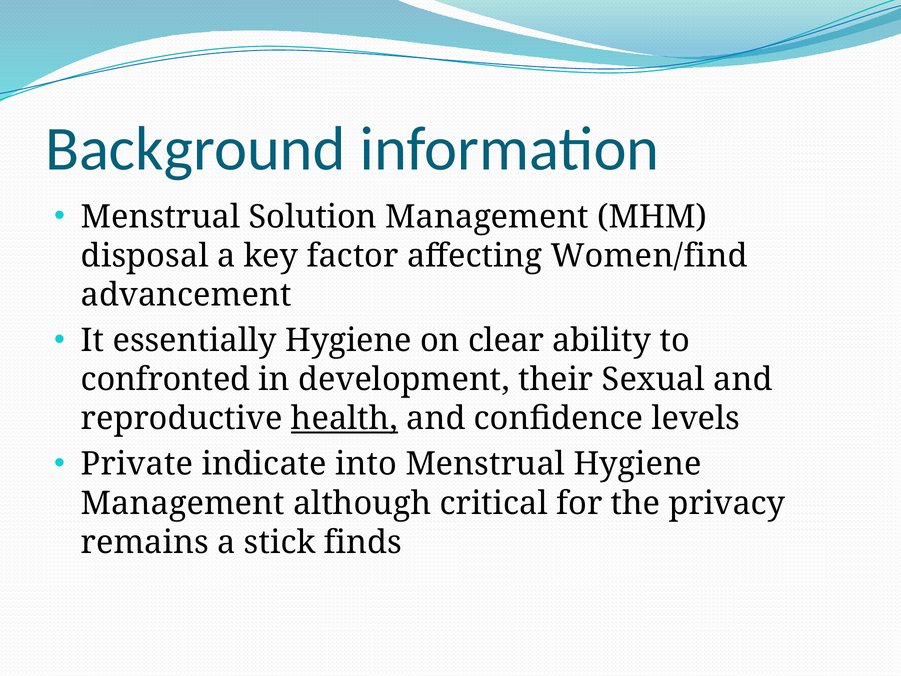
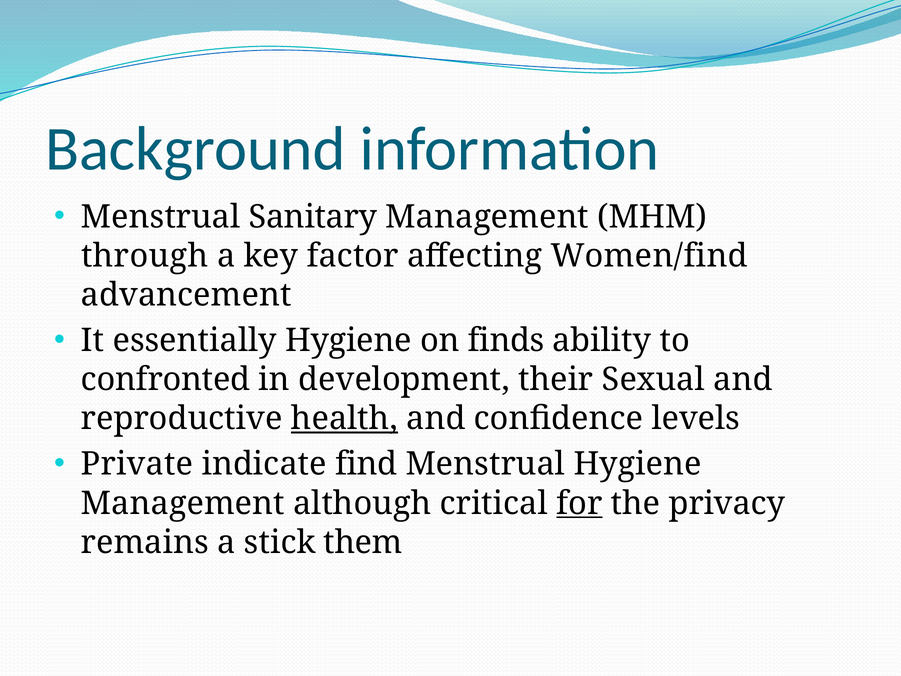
Solution: Solution -> Sanitary (313, 217)
disposal: disposal -> through (145, 256)
clear: clear -> finds (506, 341)
into: into -> find (366, 464)
for underline: none -> present (579, 503)
finds: finds -> them (363, 542)
